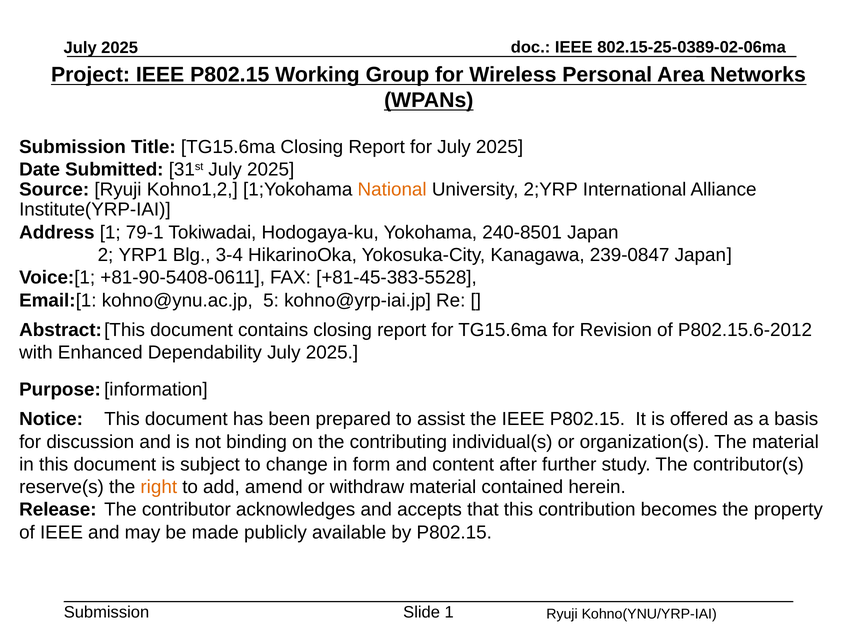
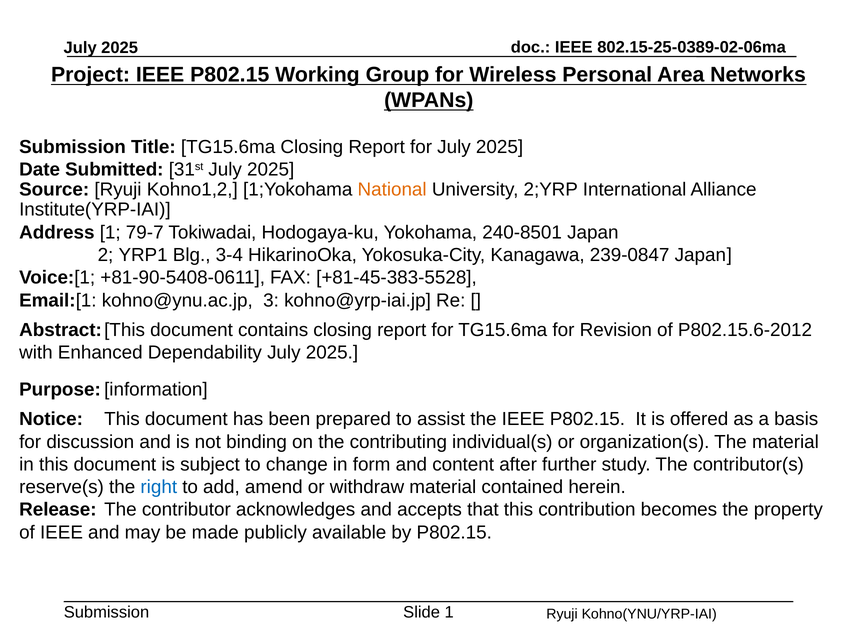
79-1: 79-1 -> 79-7 (145, 233)
5: 5 -> 3 (271, 301)
right colour: orange -> blue (159, 488)
